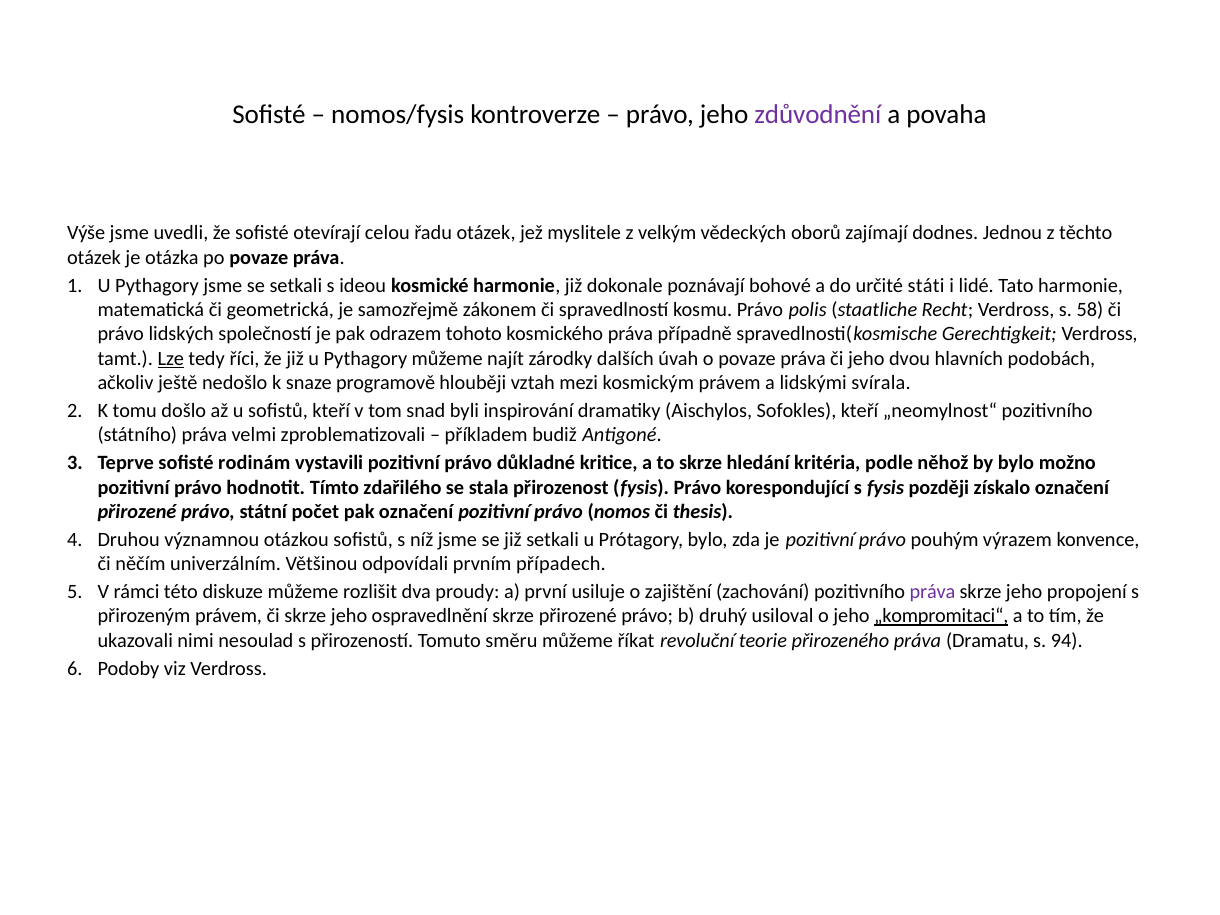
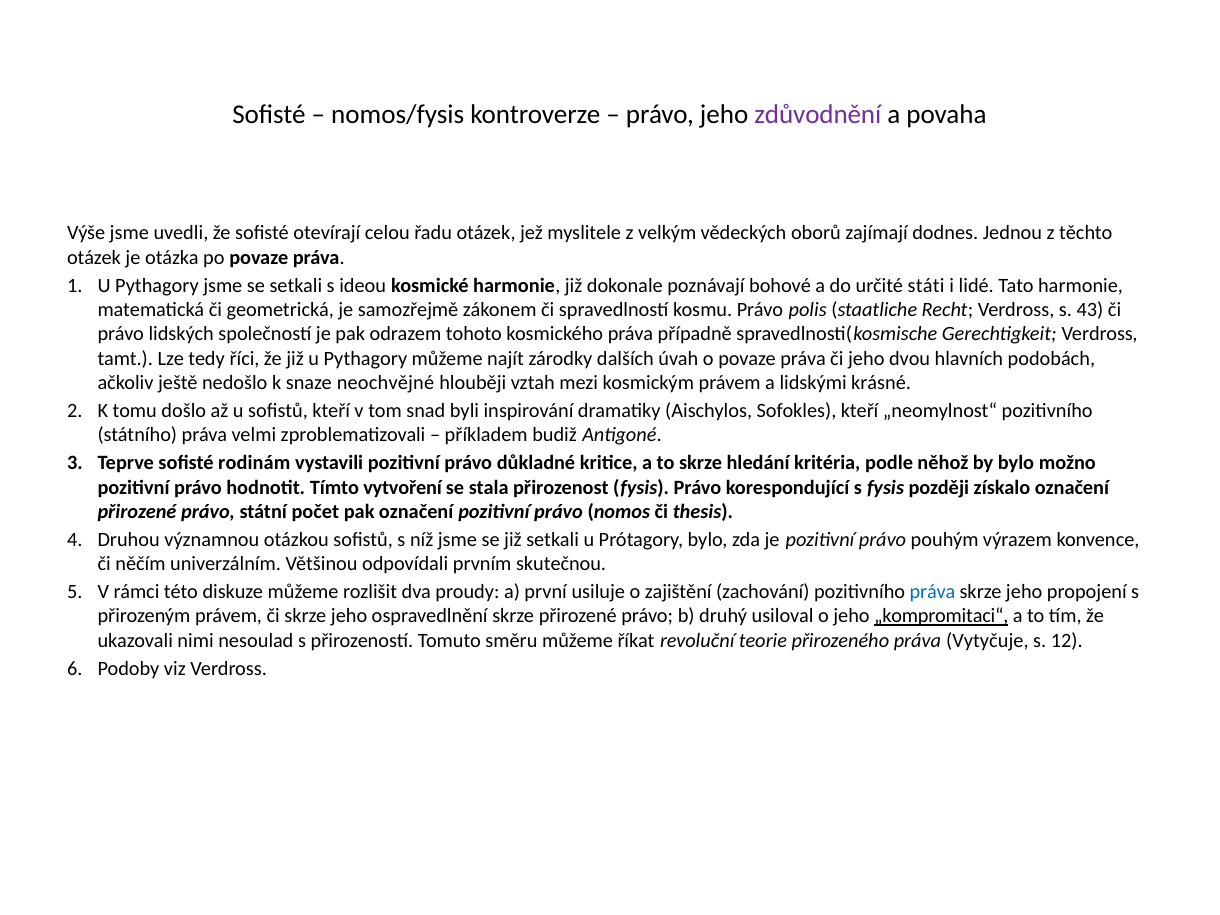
58: 58 -> 43 (1090, 310)
Lze underline: present -> none (171, 359)
programově: programově -> neochvějné (385, 383)
svírala: svírala -> krásné (881, 383)
zdařilého: zdařilého -> vytvoření (403, 487)
případech: případech -> skutečnou (561, 564)
práva colour: purple -> blue (932, 592)
Dramatu: Dramatu -> Vytyčuje (987, 641)
94: 94 -> 12 (1067, 641)
